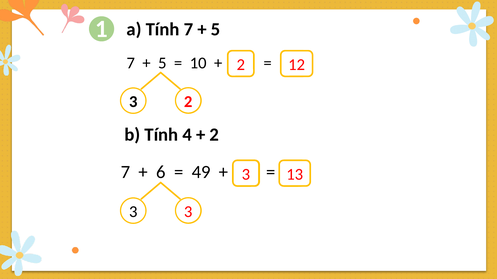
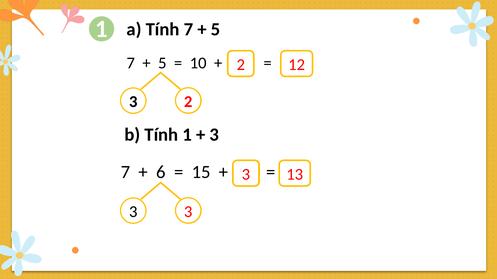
Tính 4: 4 -> 1 (187, 135)
2: 2 -> 3 (214, 135)
49: 49 -> 15 (201, 172)
